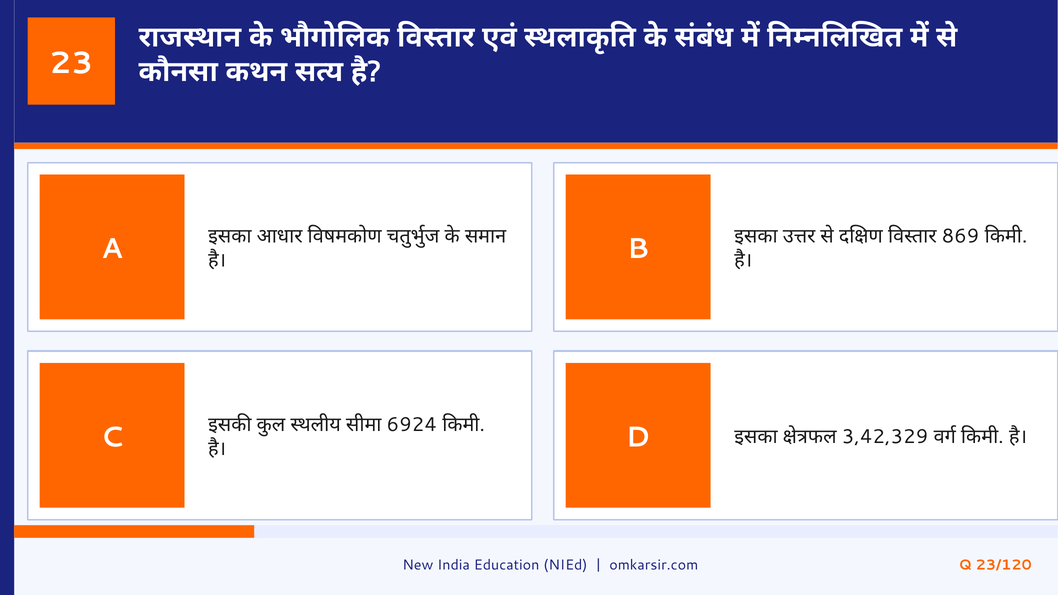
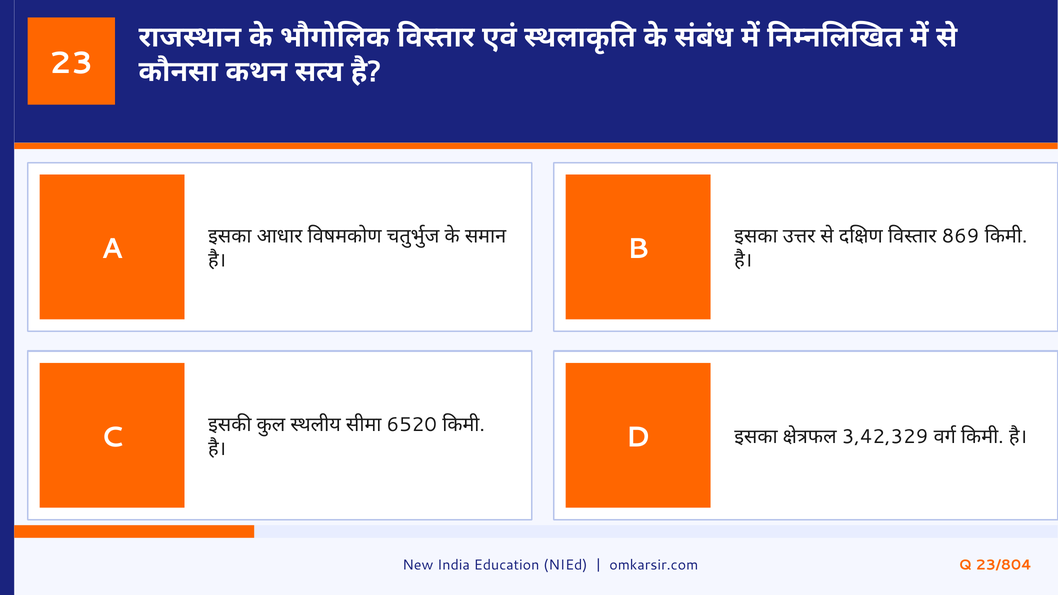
6924: 6924 -> 6520 (412, 425)
23/120: 23/120 -> 23/804 (1004, 565)
